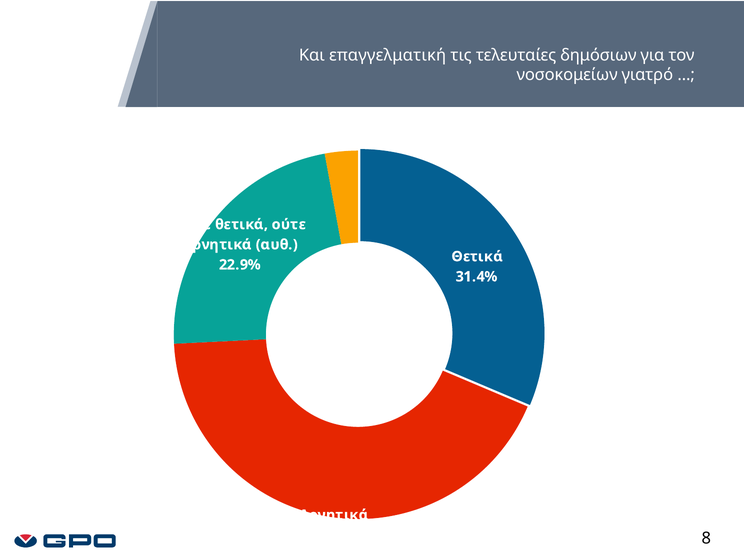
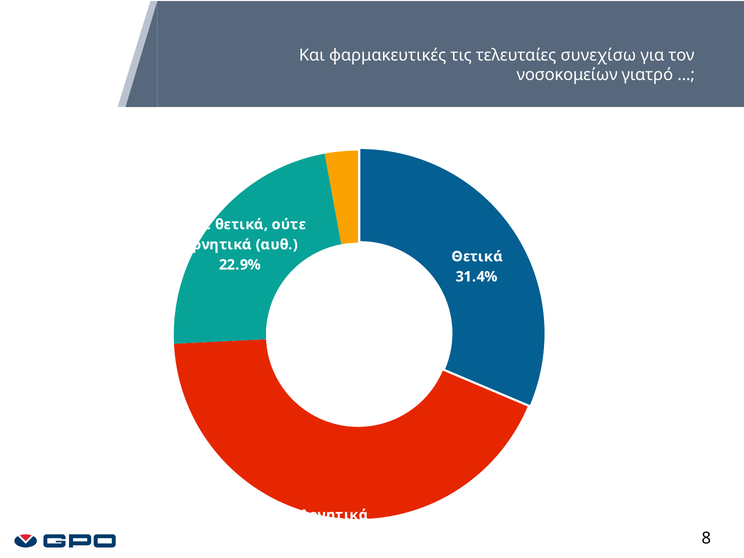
επαγγελματική: επαγγελματική -> φαρμακευτικές (388, 55)
δημόσιων: δημόσιων -> συνεχίσω (598, 55)
